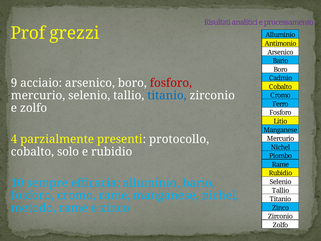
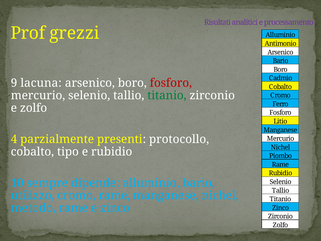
acciaio: acciaio -> lacuna (41, 83)
titanio colour: blue -> green (167, 95)
solo: solo -> tipo (68, 152)
efficacia: efficacia -> dipende (95, 183)
fosforo: fosforo -> utilizzo (33, 195)
